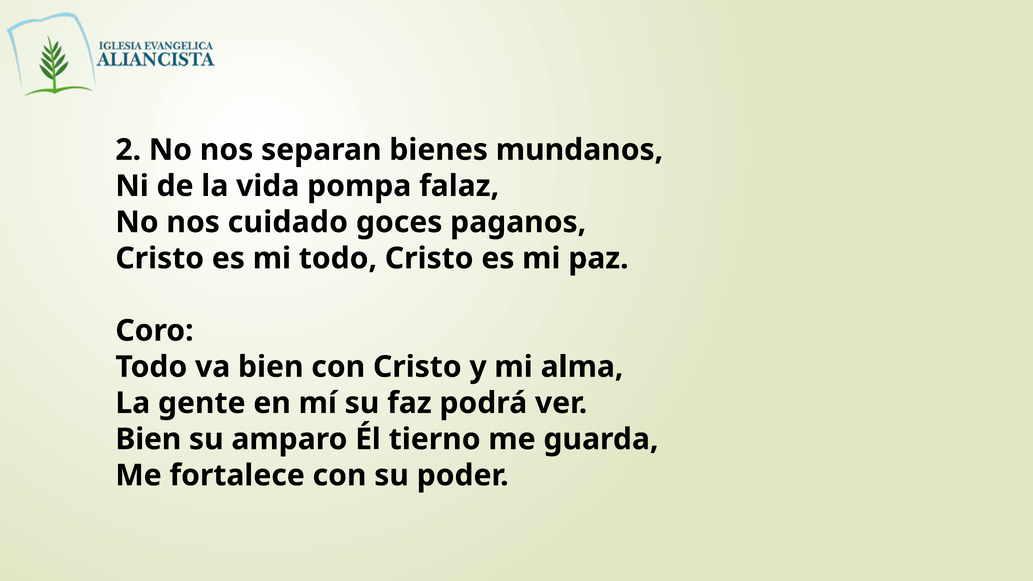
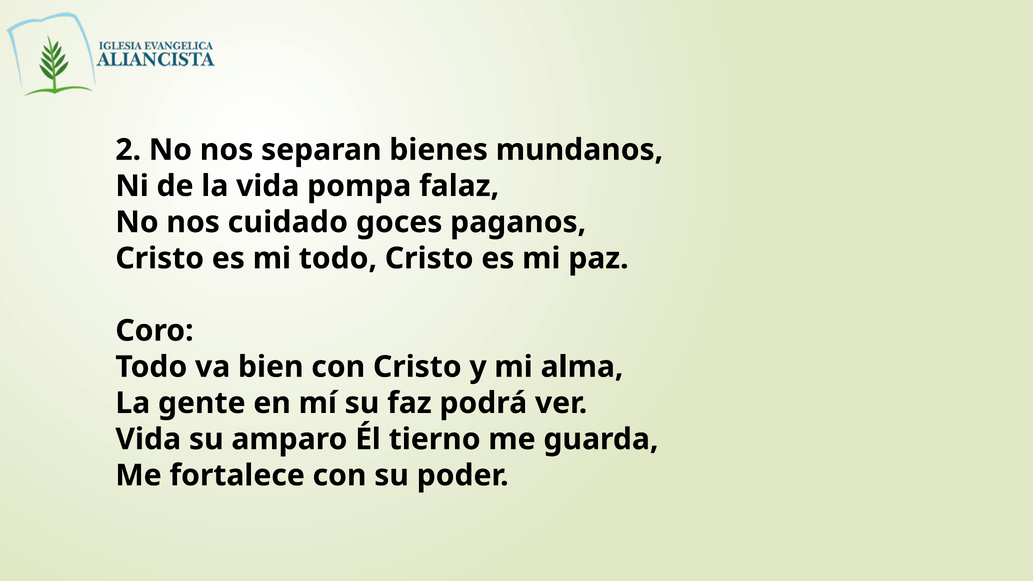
Bien: Bien -> Vida (148, 439)
